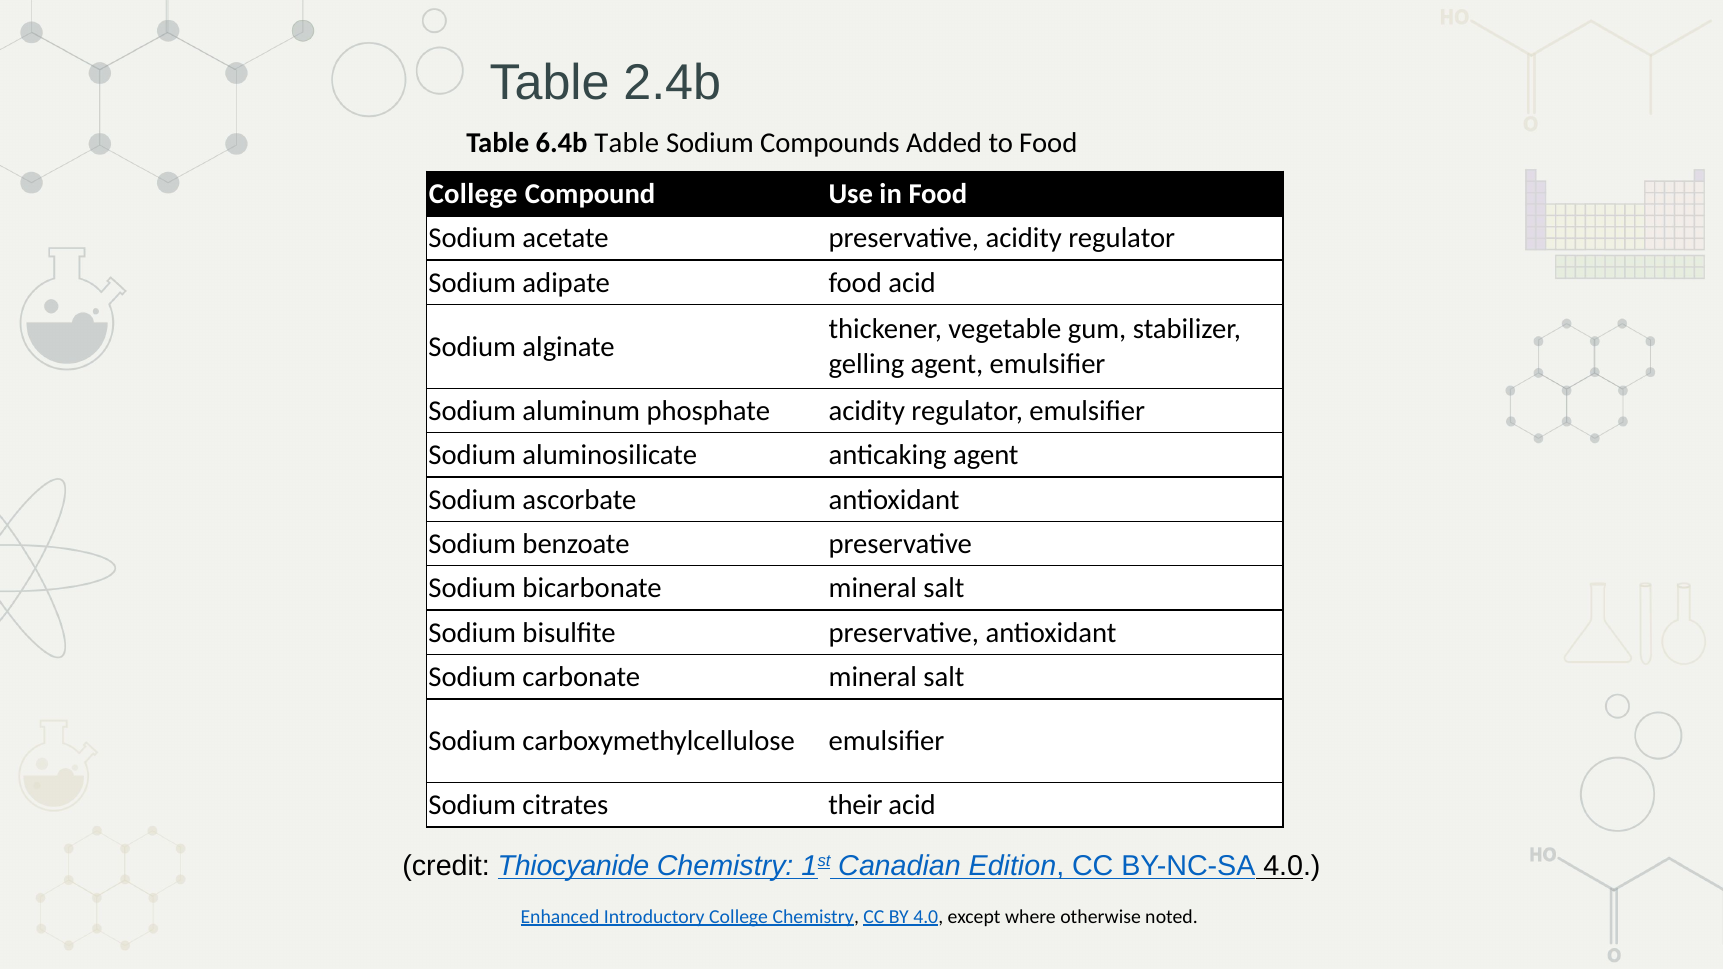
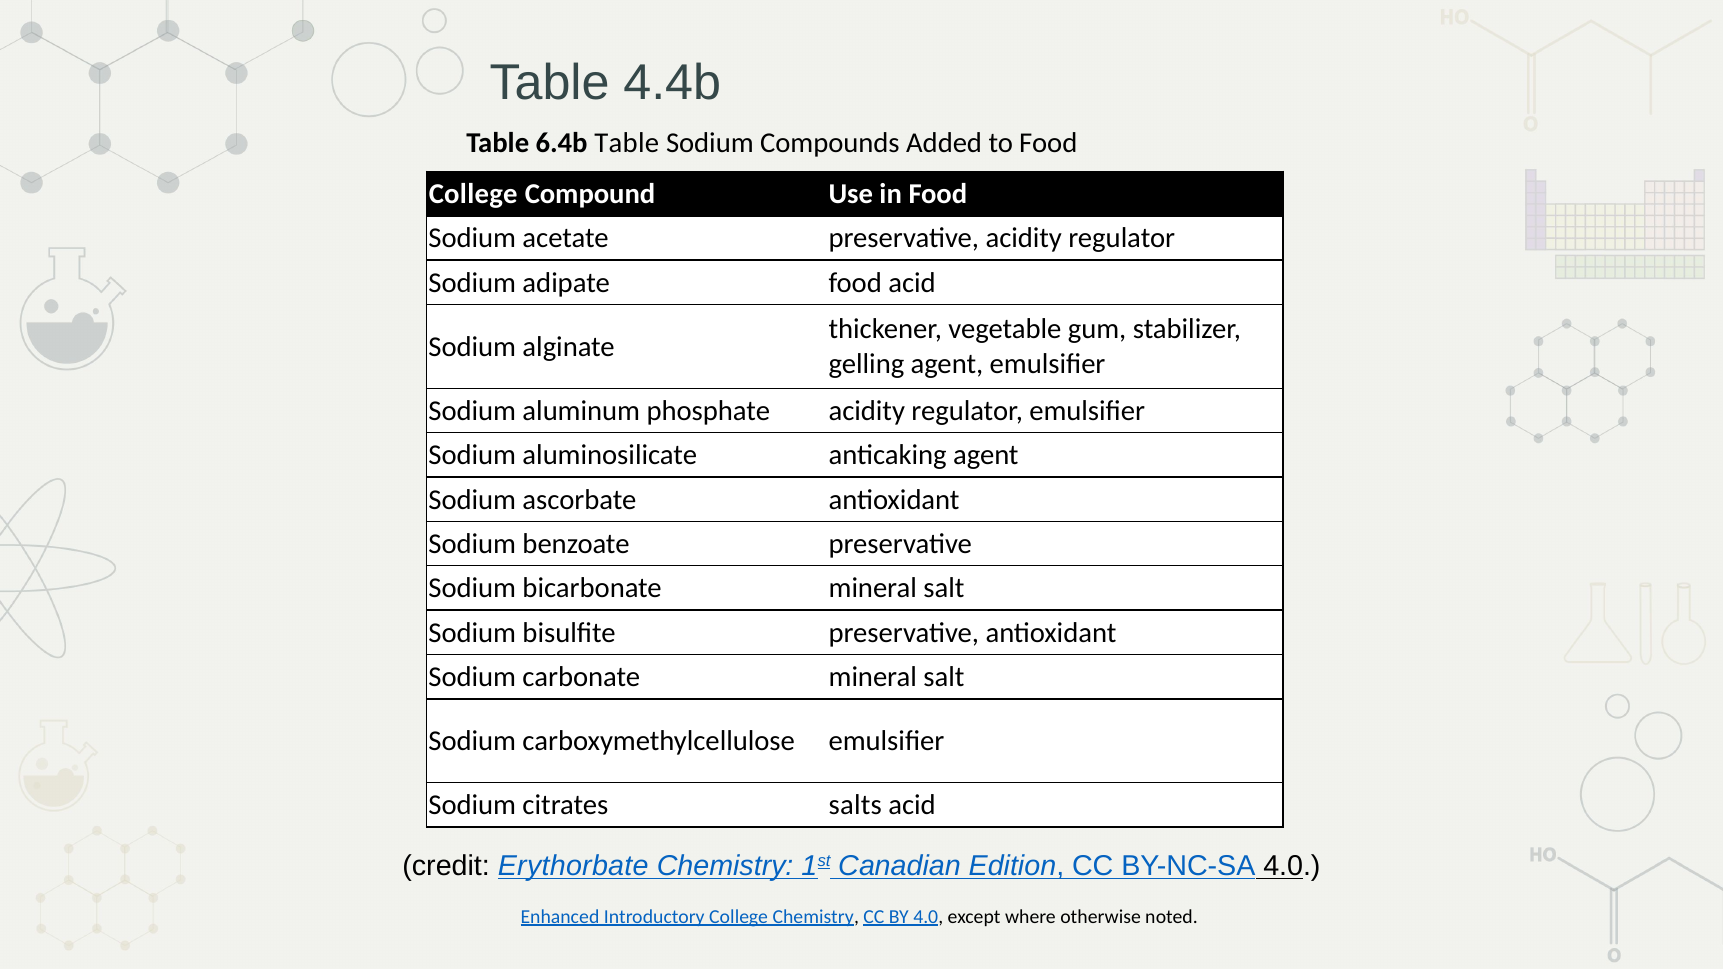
2.4b: 2.4b -> 4.4b (672, 83)
their: their -> salts (855, 805)
Thiocyanide: Thiocyanide -> Erythorbate (573, 866)
